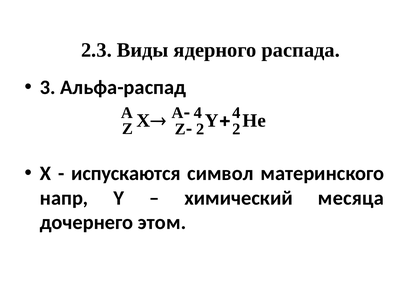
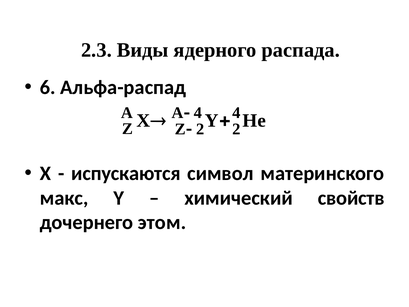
3: 3 -> 6 (48, 87)
напр: напр -> макс (64, 198)
месяца: месяца -> свойств (351, 198)
